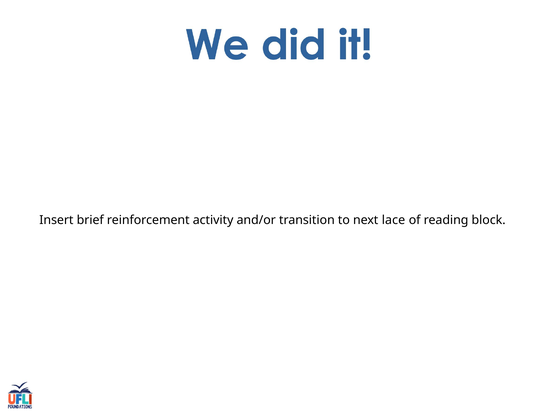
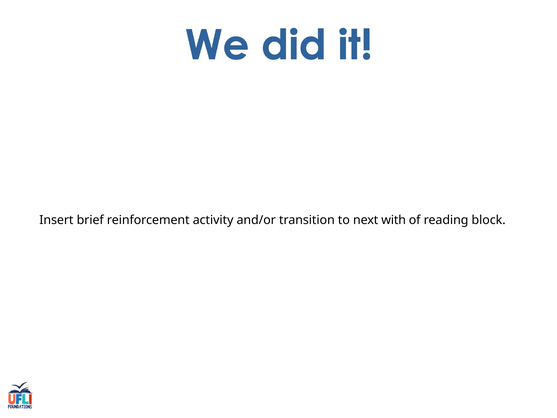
lace: lace -> with (394, 220)
